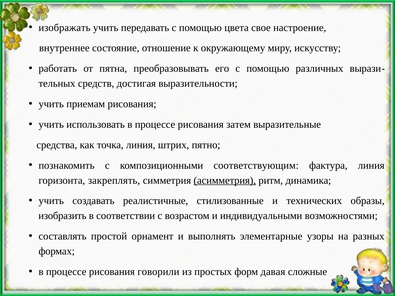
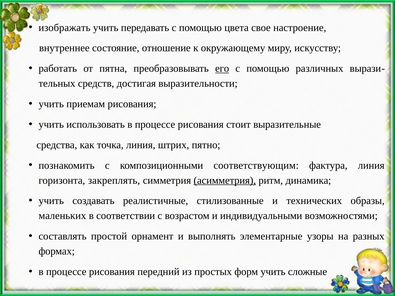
его underline: none -> present (222, 69)
затем: затем -> стоит (238, 125)
изобразить: изобразить -> маленьких (62, 216)
говорили: говорили -> передний (158, 272)
форм давая: давая -> учить (273, 272)
